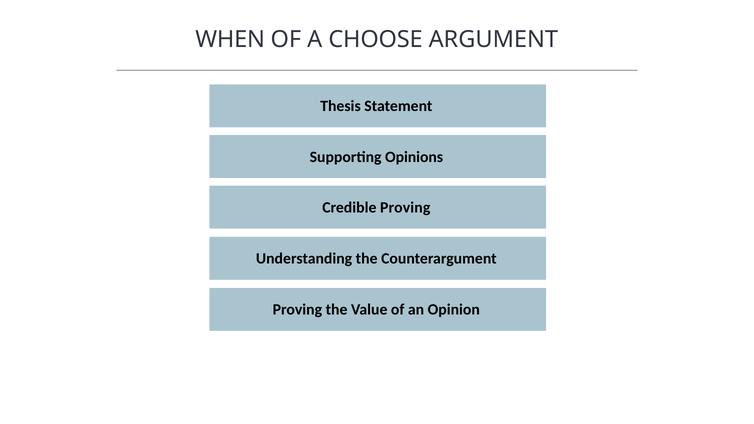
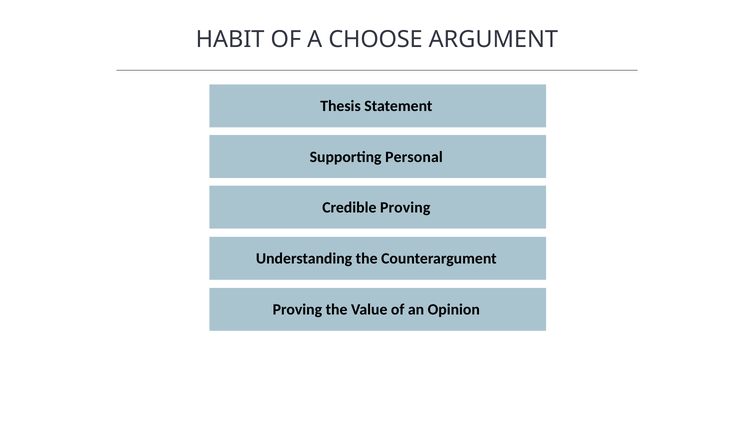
WHEN: WHEN -> HABIT (230, 39)
Opinions: Opinions -> Personal (414, 157)
